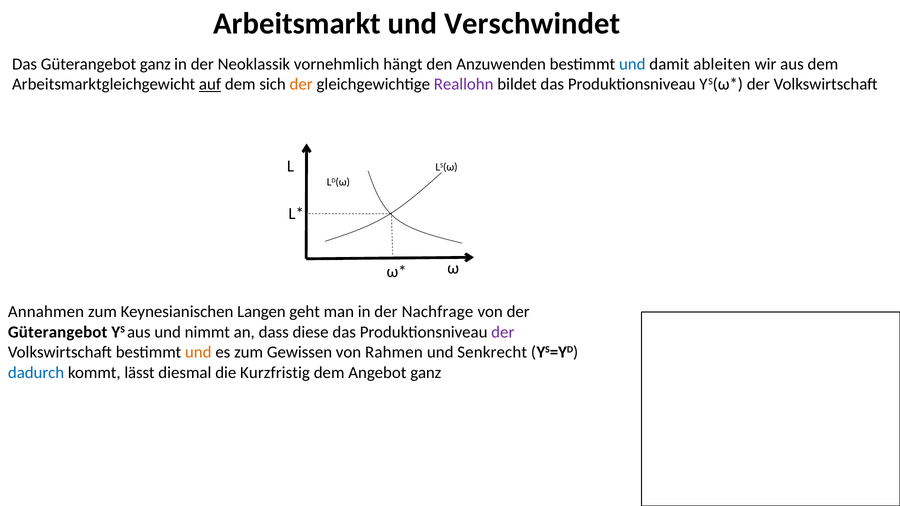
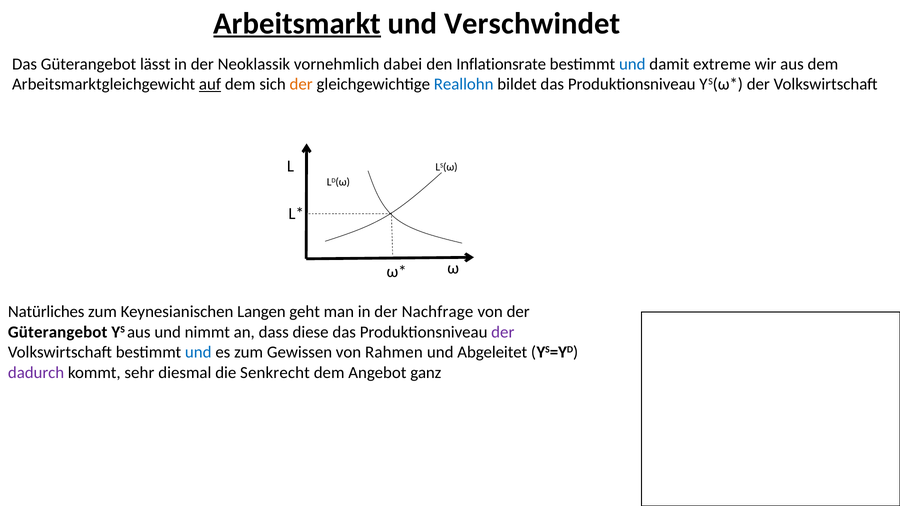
Arbeitsmarkt underline: none -> present (297, 23)
Güterangebot ganz: ganz -> lässt (155, 64)
hängt: hängt -> dabei (403, 64)
Anzuwenden: Anzuwenden -> Inflationsrate (501, 64)
ableiten: ableiten -> extreme (722, 64)
Reallohn colour: purple -> blue (464, 84)
Annahmen: Annahmen -> Natürliches (46, 312)
und colour: orange -> blue (198, 352)
Senkrecht: Senkrecht -> Abgeleitet (492, 352)
dadurch colour: blue -> purple (36, 373)
lässt: lässt -> sehr (139, 373)
Kurzfristig: Kurzfristig -> Senkrecht (275, 373)
